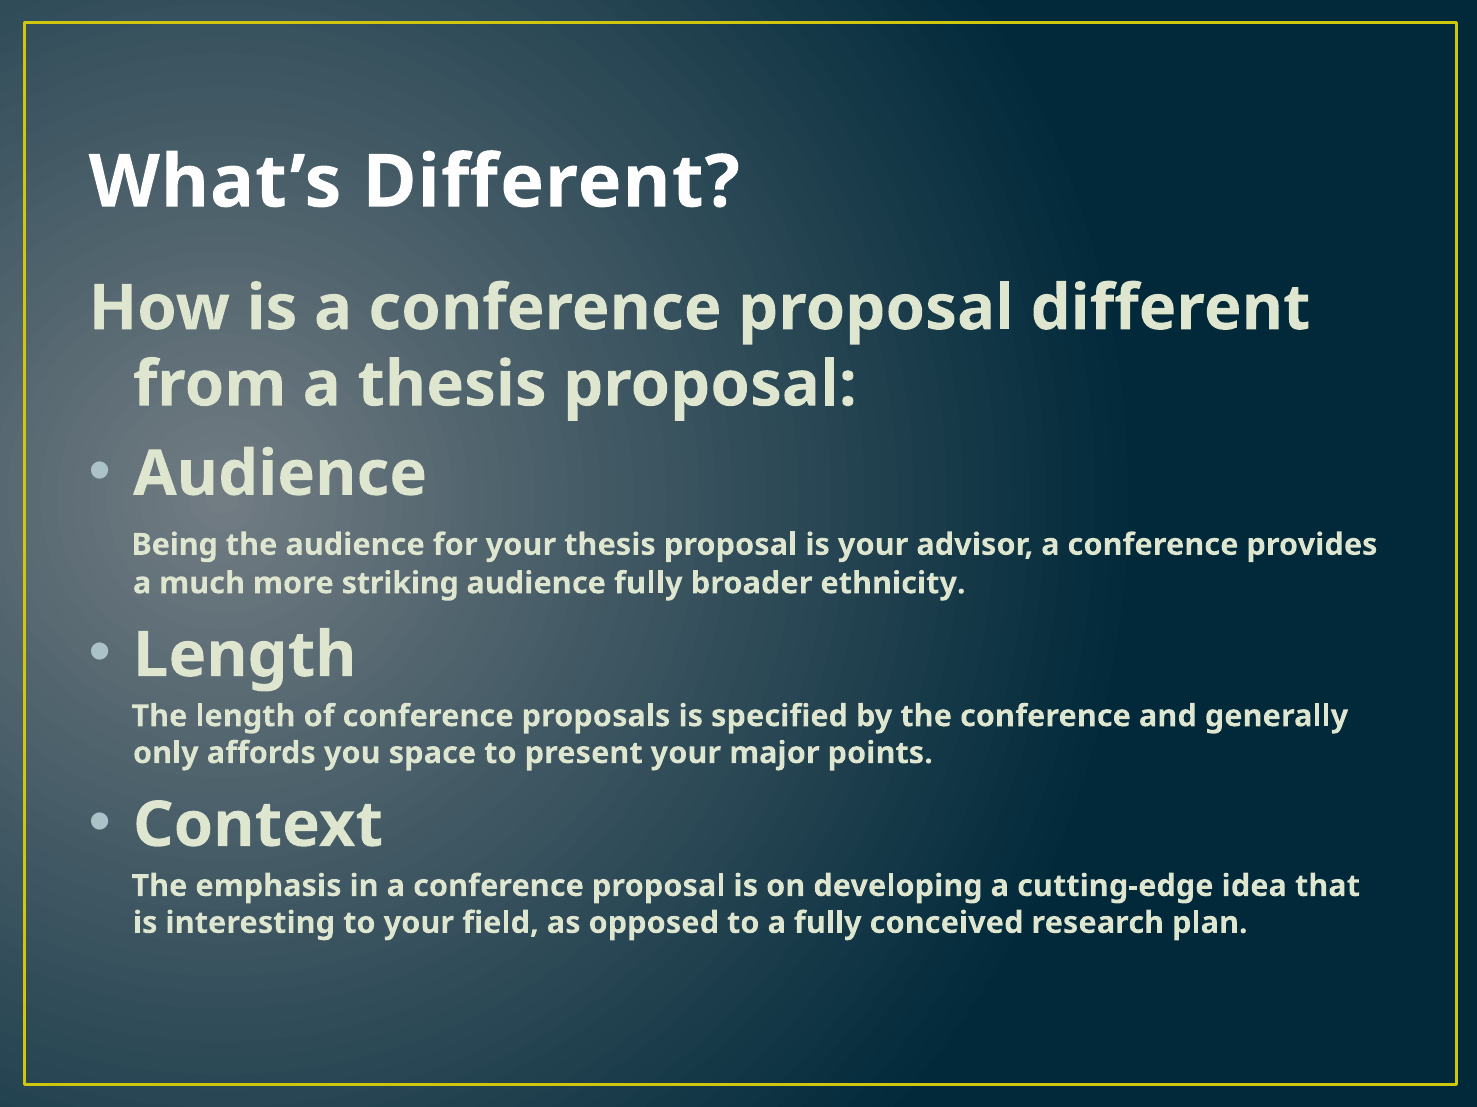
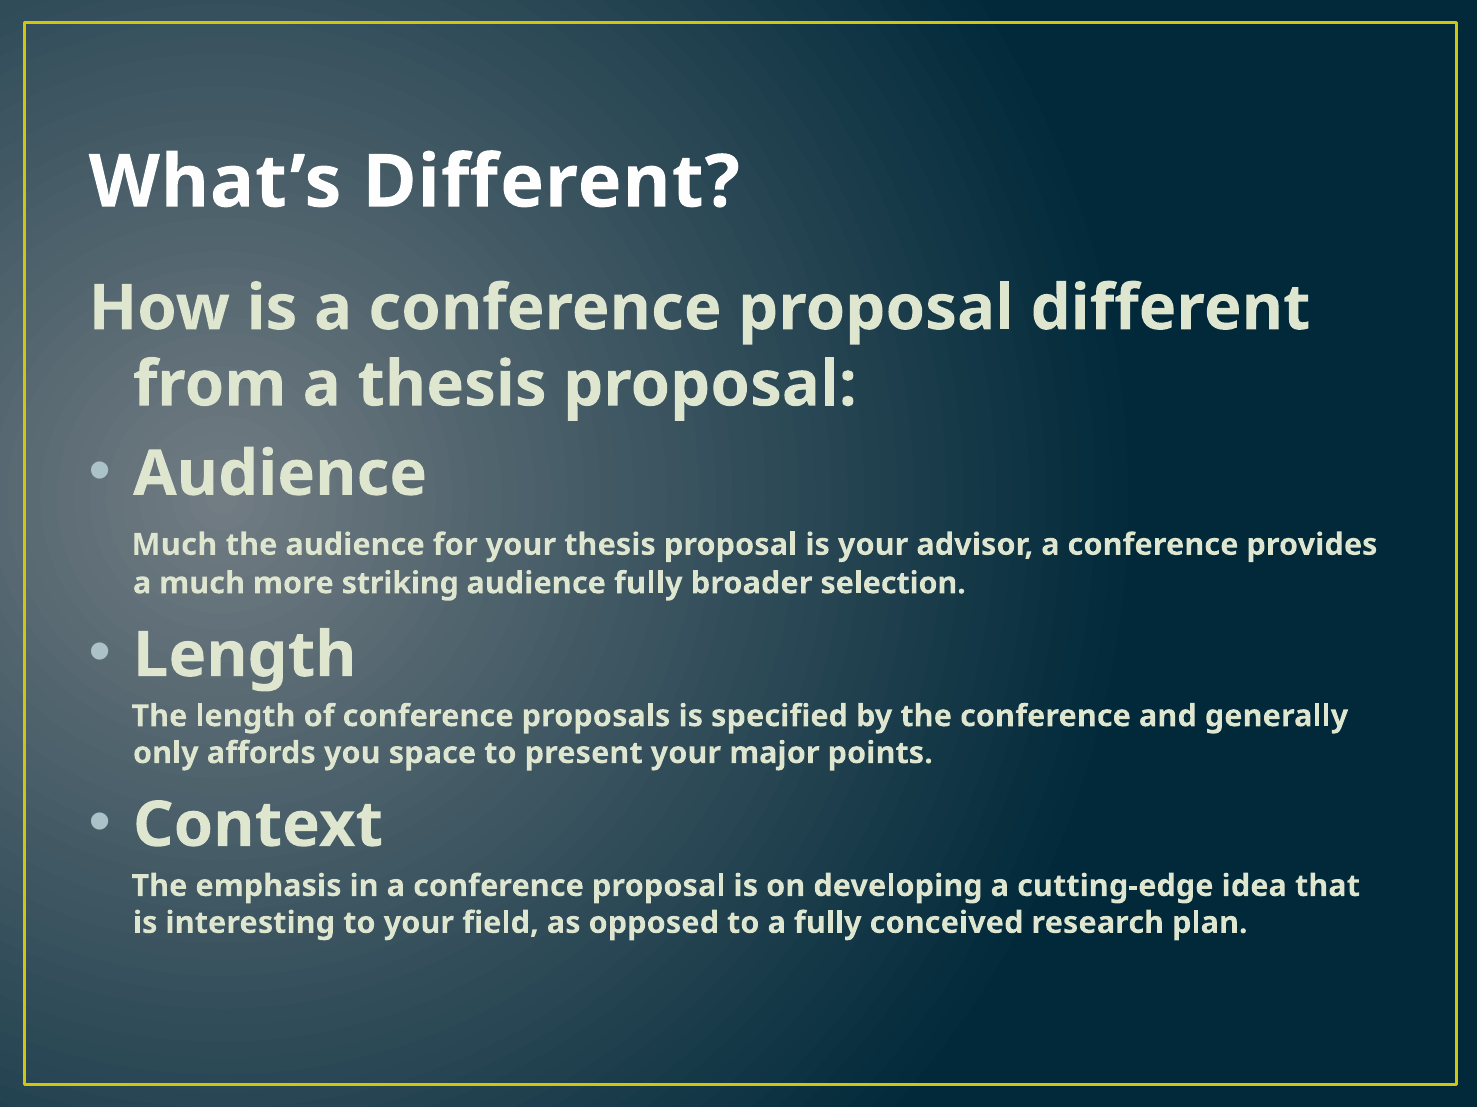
Being: Being -> Much (174, 545)
ethnicity: ethnicity -> selection (893, 584)
